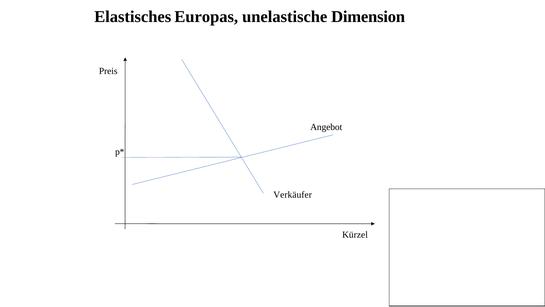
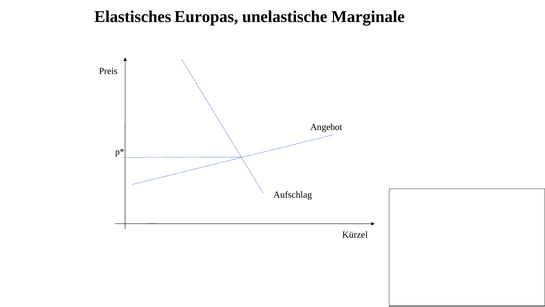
Dimension: Dimension -> Marginale (368, 17)
Verkäufer: Verkäufer -> Aufschlag (293, 195)
